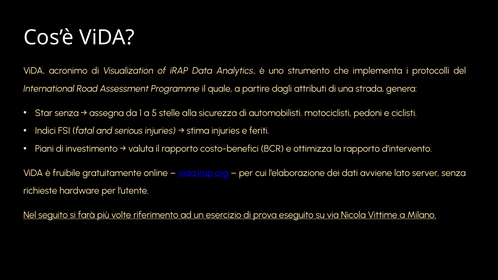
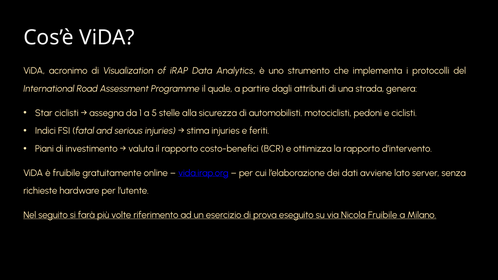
Star senza: senza -> ciclisti (67, 113)
Nicola Vittime: Vittime -> Fruibile (383, 215)
